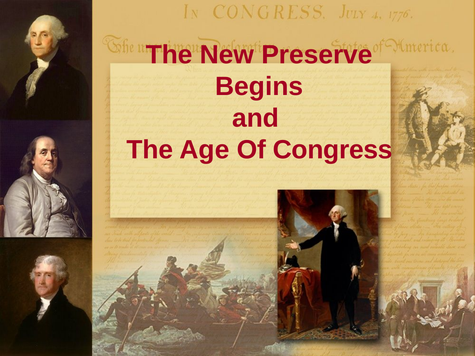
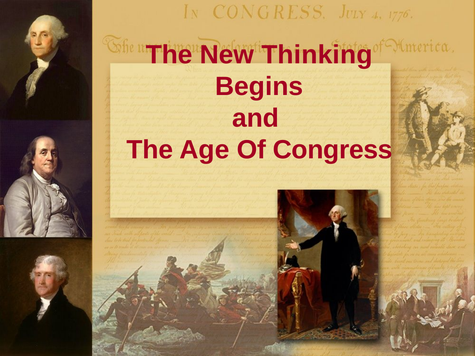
Preserve: Preserve -> Thinking (317, 55)
